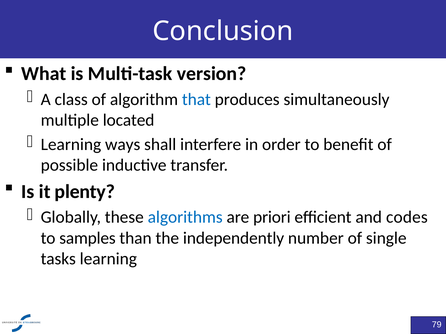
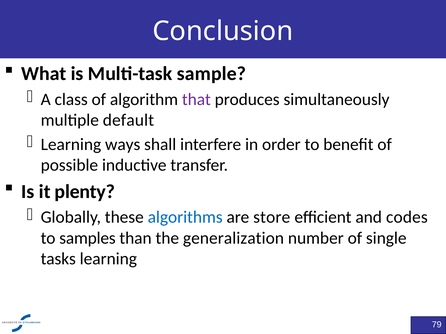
version: version -> sample (211, 74)
that colour: blue -> purple (196, 100)
located: located -> default (128, 120)
priori: priori -> store (272, 218)
independently: independently -> generalization (233, 238)
